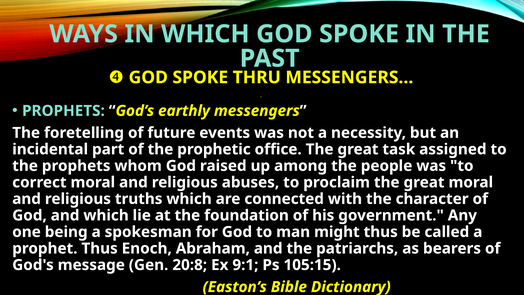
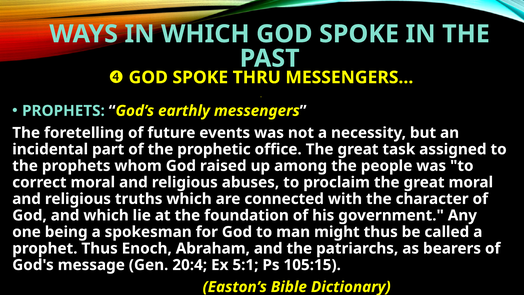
20:8: 20:8 -> 20:4 (190, 265)
9:1: 9:1 -> 5:1 (245, 265)
